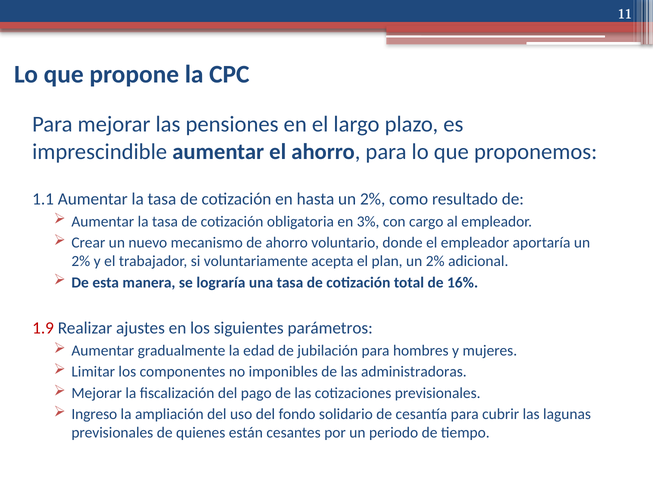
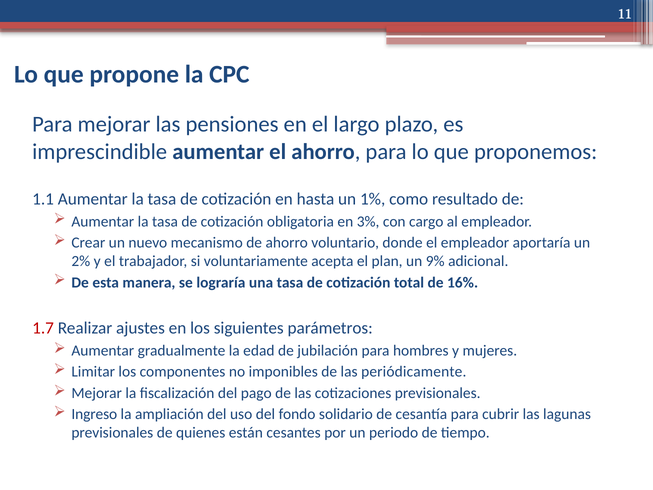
hasta un 2%: 2% -> 1% (373, 199)
plan un 2%: 2% -> 9% (435, 261)
1.9: 1.9 -> 1.7 (43, 328)
administradoras: administradoras -> periódicamente (414, 372)
